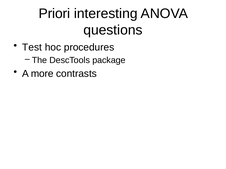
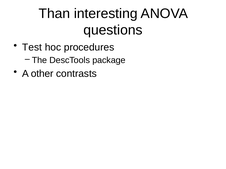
Priori: Priori -> Than (54, 14)
more: more -> other (42, 74)
